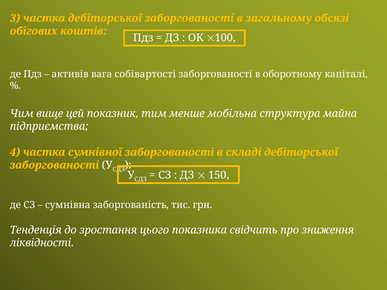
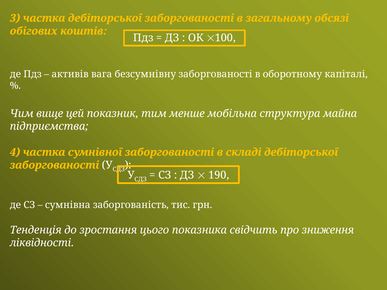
собівартості: собівартості -> безсумнівну (145, 74)
150: 150 -> 190 (219, 175)
